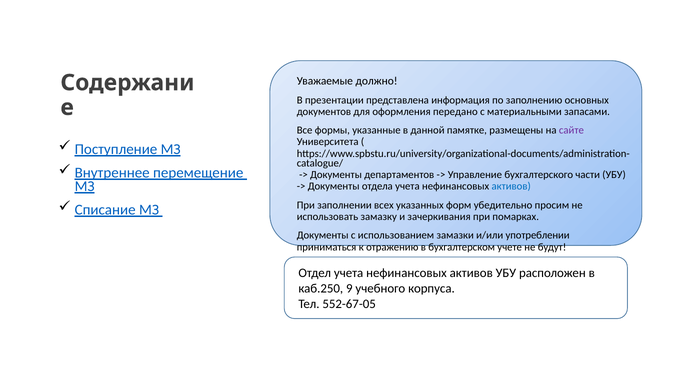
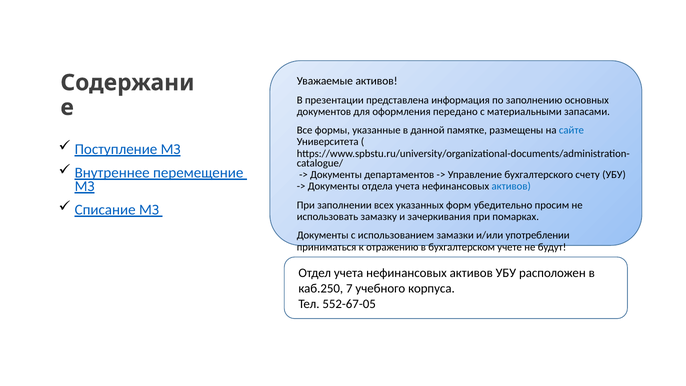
Уважаемые должно: должно -> активов (377, 81)
сайте colour: purple -> blue (571, 130)
части: части -> счету (588, 175)
9: 9 -> 7 (349, 288)
